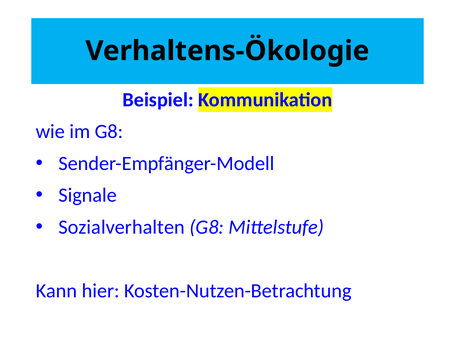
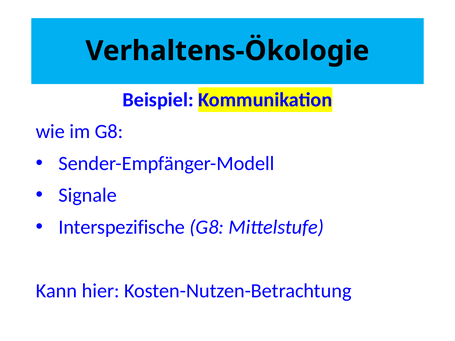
Sozialverhalten: Sozialverhalten -> Interspezifische (122, 227)
